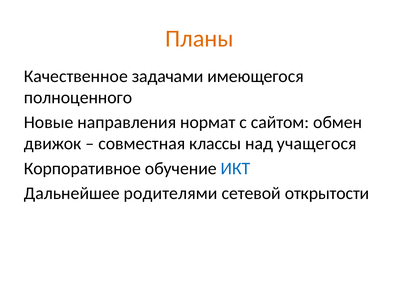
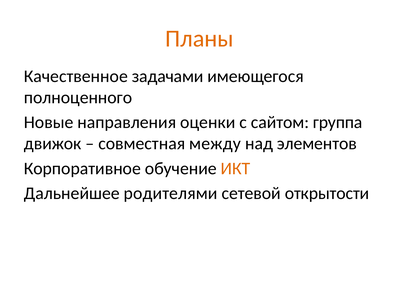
нормат: нормат -> оценки (208, 122)
обмен: обмен -> группа (338, 122)
классы: классы -> между (215, 144)
учащегося: учащегося -> элементов (317, 144)
ИКТ colour: blue -> orange (235, 169)
